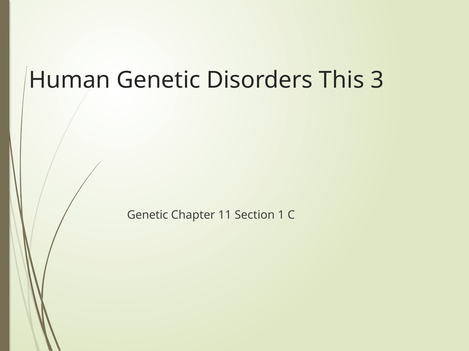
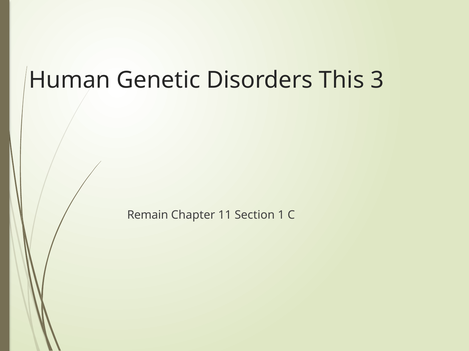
Genetic: Genetic -> Remain (148, 215)
